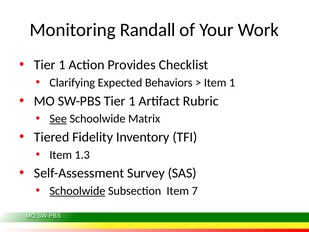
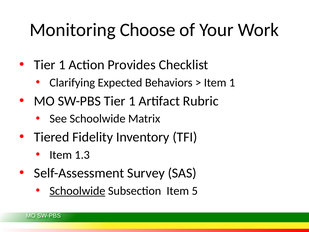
Randall: Randall -> Choose (148, 30)
See underline: present -> none (58, 119)
7: 7 -> 5 (195, 191)
